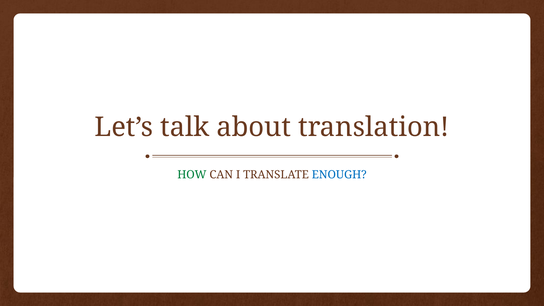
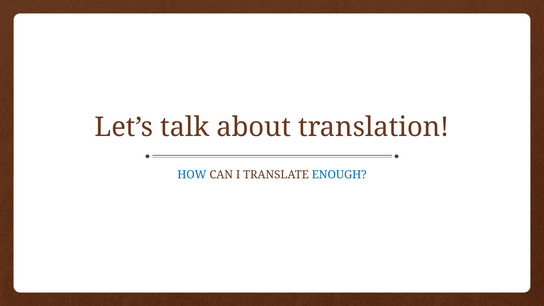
HOW colour: green -> blue (192, 175)
